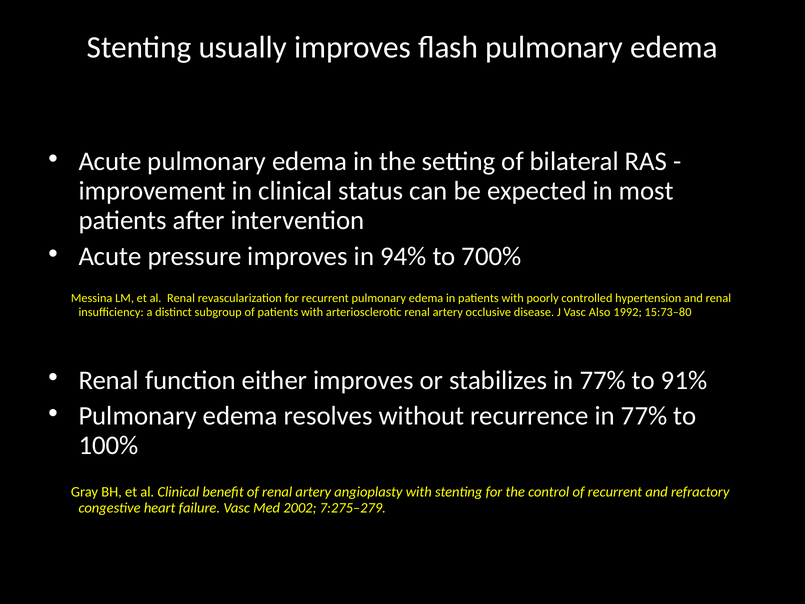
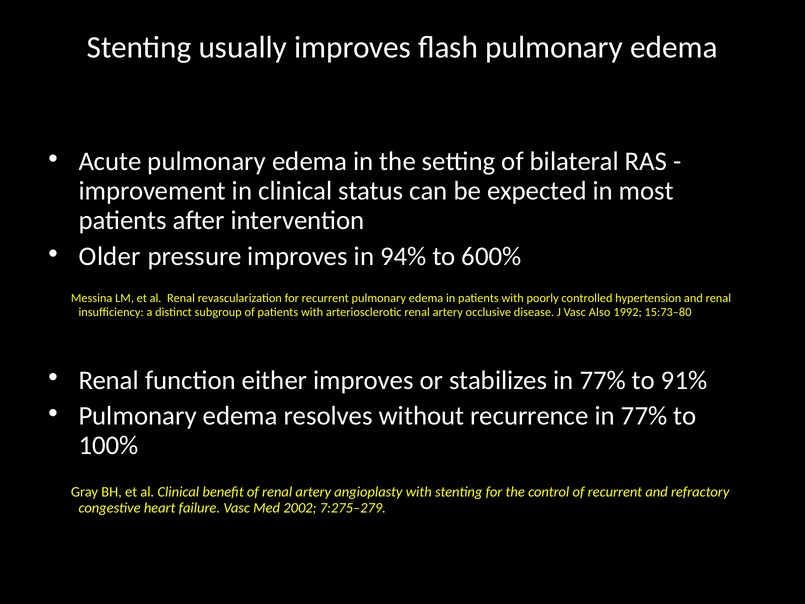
Acute: Acute -> Older (110, 256)
700%: 700% -> 600% (491, 256)
